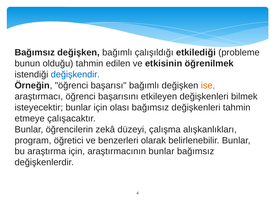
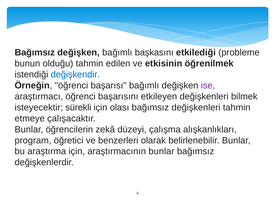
çalışıldığı: çalışıldığı -> başkasını (154, 53)
ise colour: orange -> purple (208, 86)
isteyecektir bunlar: bunlar -> sürekli (78, 108)
